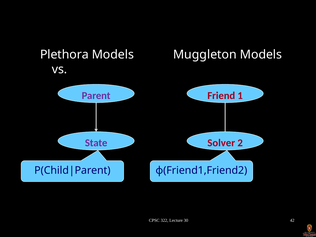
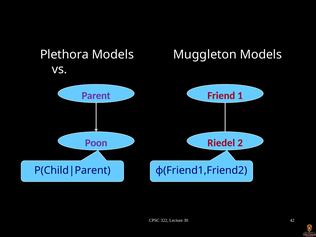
State: State -> Poon (96, 143)
Solver: Solver -> Riedel (221, 143)
